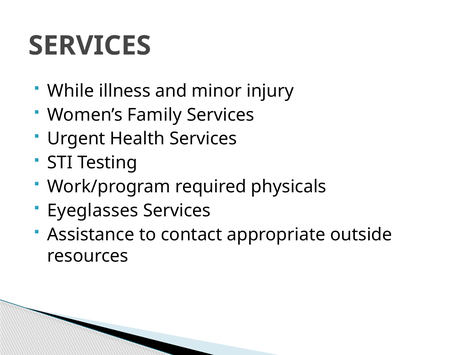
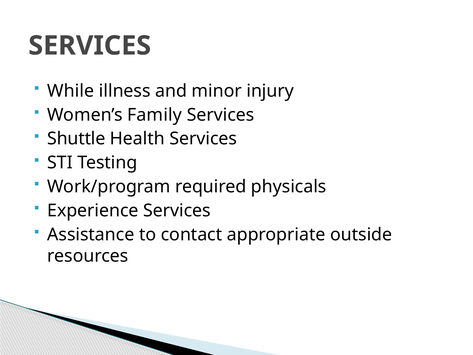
Urgent: Urgent -> Shuttle (76, 139)
Eyeglasses: Eyeglasses -> Experience (93, 210)
